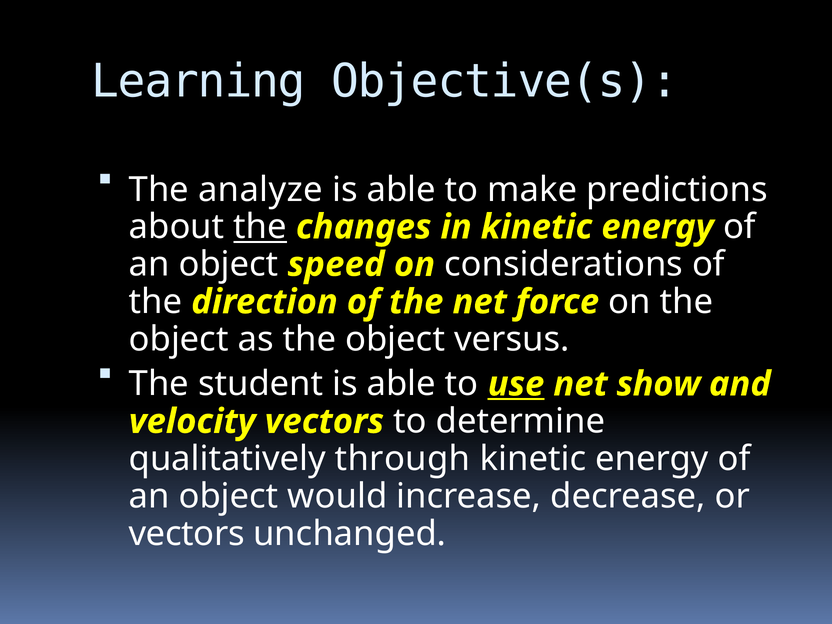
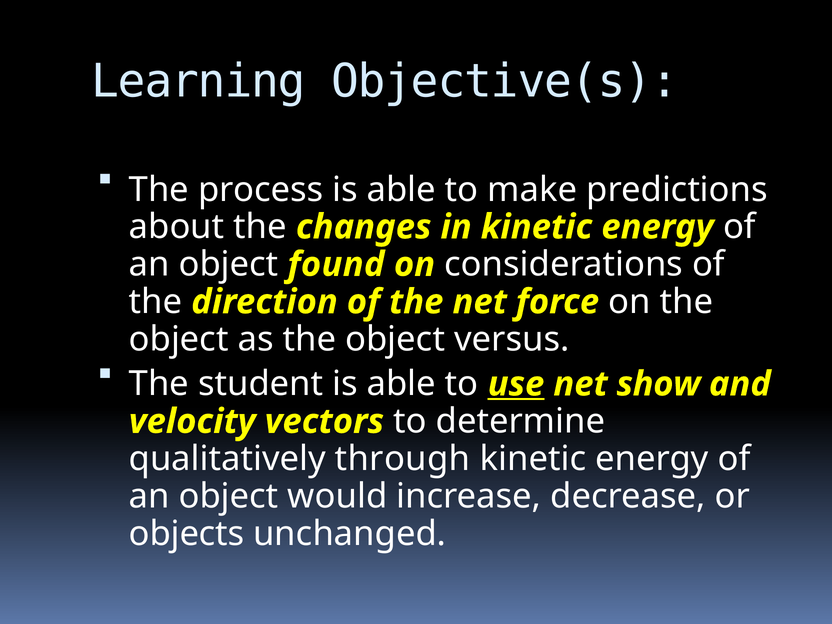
analyze: analyze -> process (261, 190)
the underline: present -> none (260, 227)
speed: speed -> found (336, 264)
vectors: vectors -> objects (187, 534)
